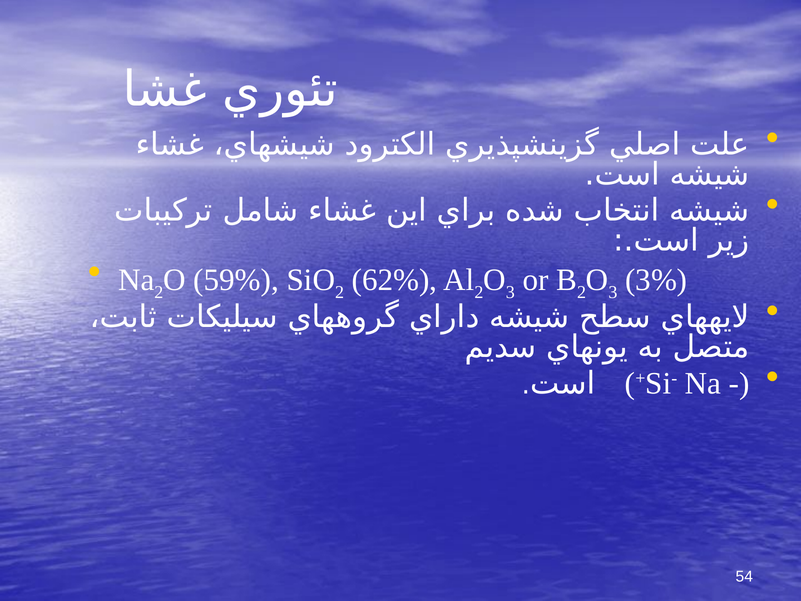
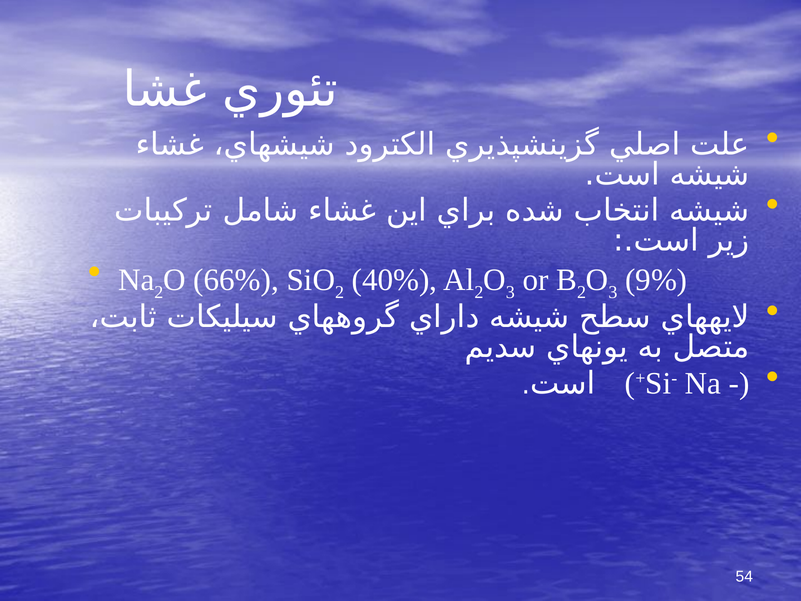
59%: 59% -> 66% (236, 280)
62%: 62% -> 40% (395, 280)
3%: 3% -> 9% (656, 280)
